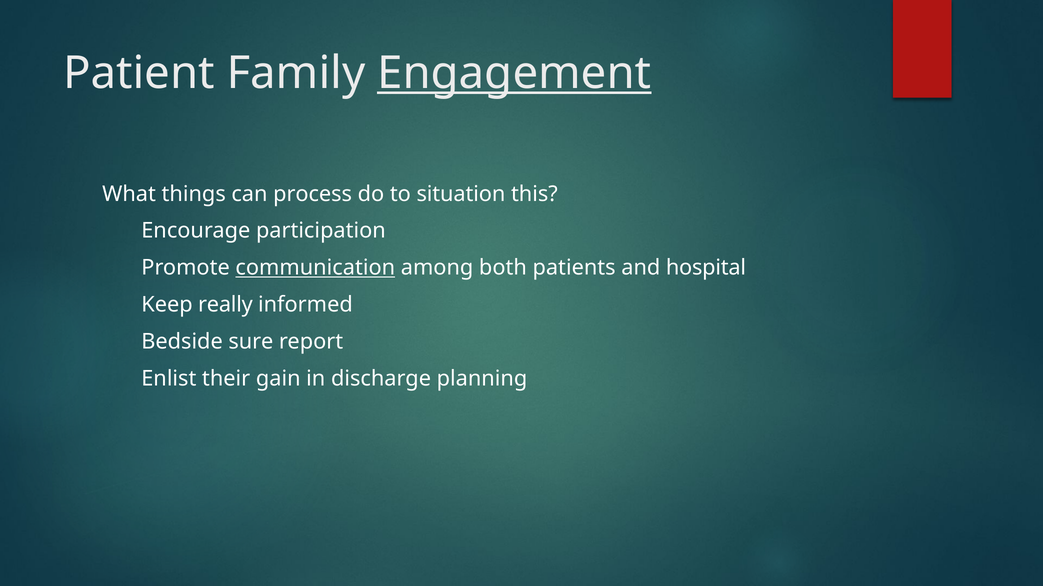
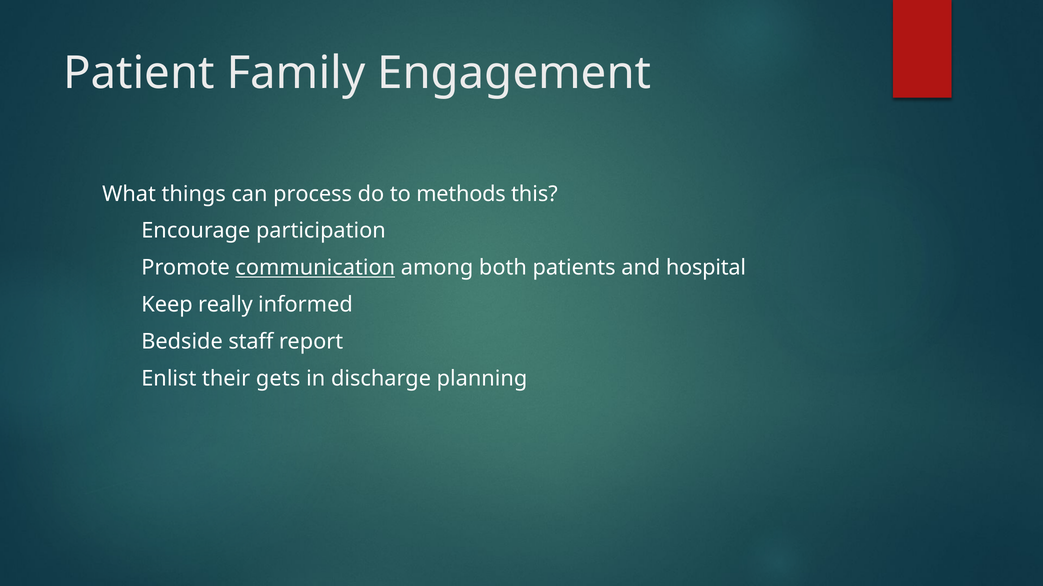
Engagement underline: present -> none (514, 73)
situation: situation -> methods (461, 194)
sure: sure -> staff (251, 342)
gain: gain -> gets (278, 379)
